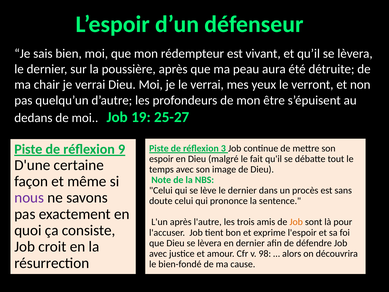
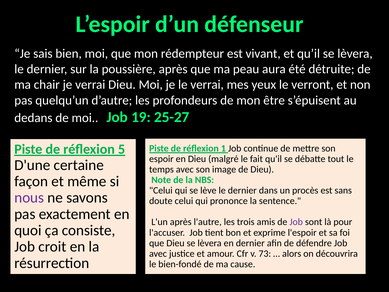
9: 9 -> 5 (122, 149)
3: 3 -> 1 (223, 148)
Job colour: orange -> purple (296, 222)
98: 98 -> 73 (265, 253)
